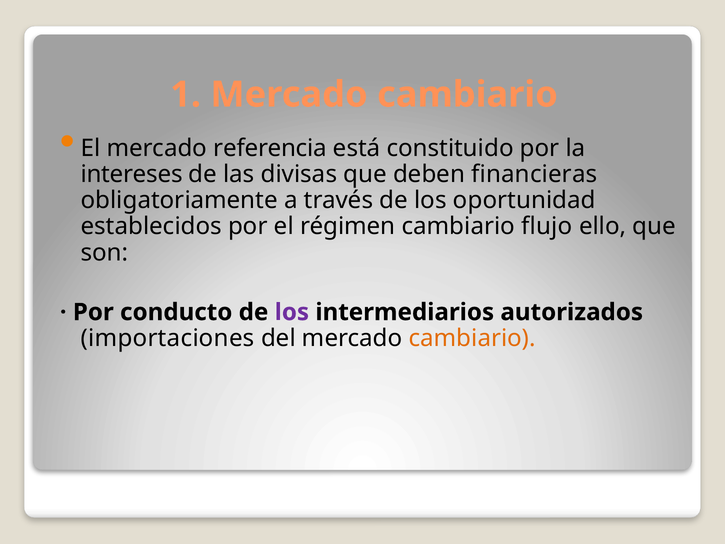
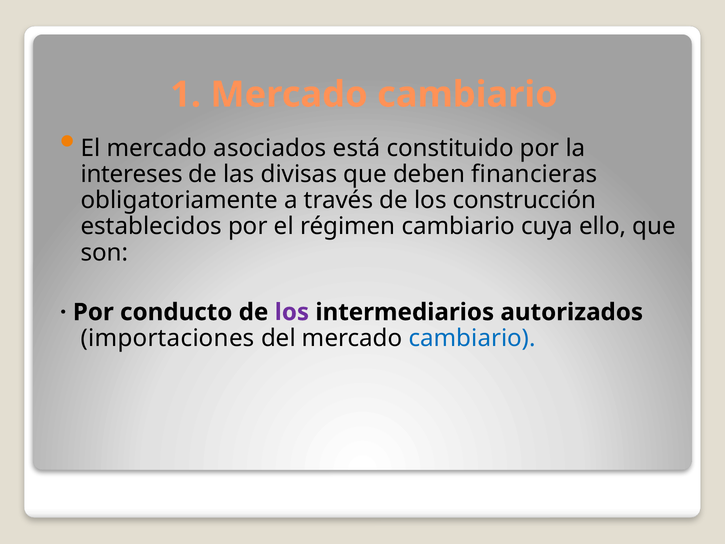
referencia: referencia -> asociados (270, 148)
oportunidad: oportunidad -> construcción (524, 200)
flujo: flujo -> cuya (547, 226)
cambiario colour: orange -> blue (472, 338)
